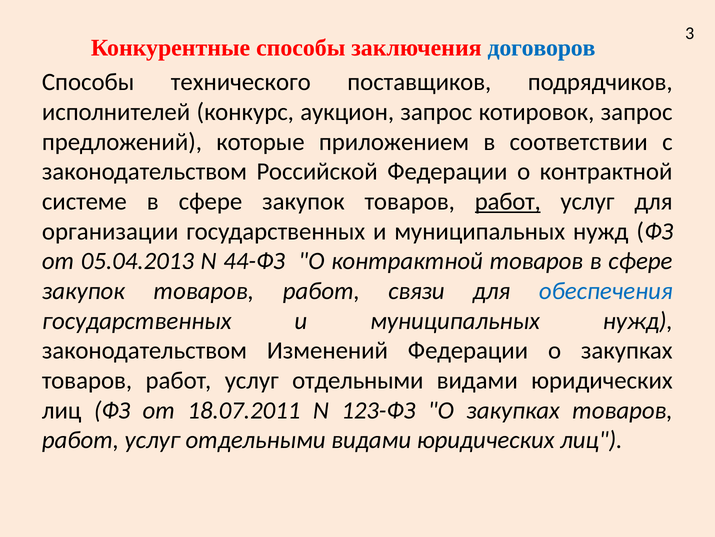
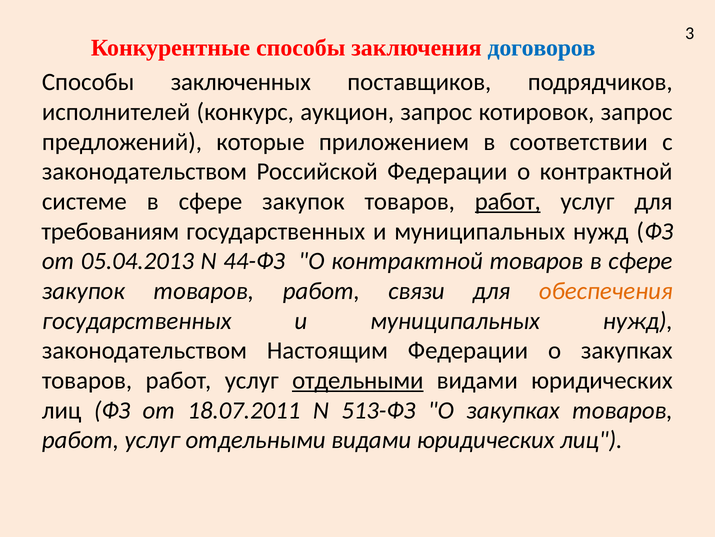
технического: технического -> заключенных (241, 82)
организации: организации -> требованиям (110, 231)
обеспечения colour: blue -> orange (606, 291)
Изменений: Изменений -> Настоящим (327, 350)
отдельными underline: none -> present (358, 380)
123-ФЗ: 123-ФЗ -> 513-ФЗ (378, 410)
